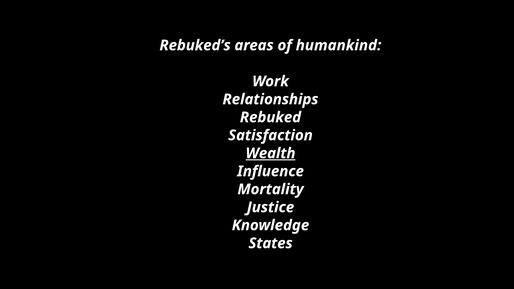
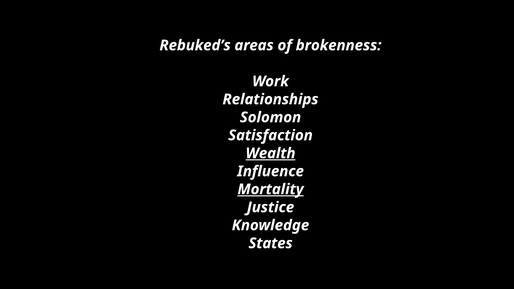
humankind: humankind -> brokenness (339, 45)
Rebuked: Rebuked -> Solomon (270, 117)
Mortality underline: none -> present (271, 189)
